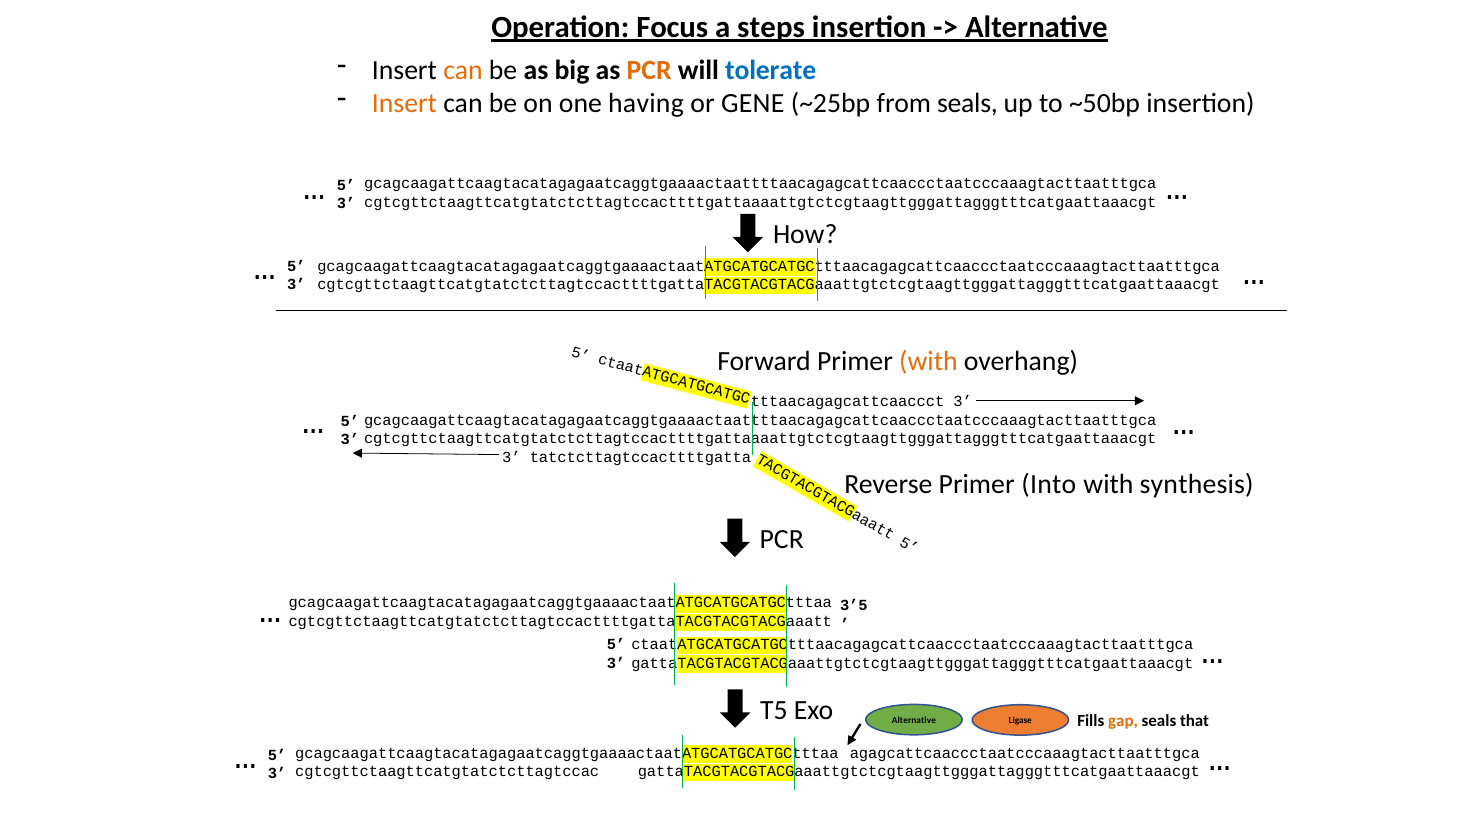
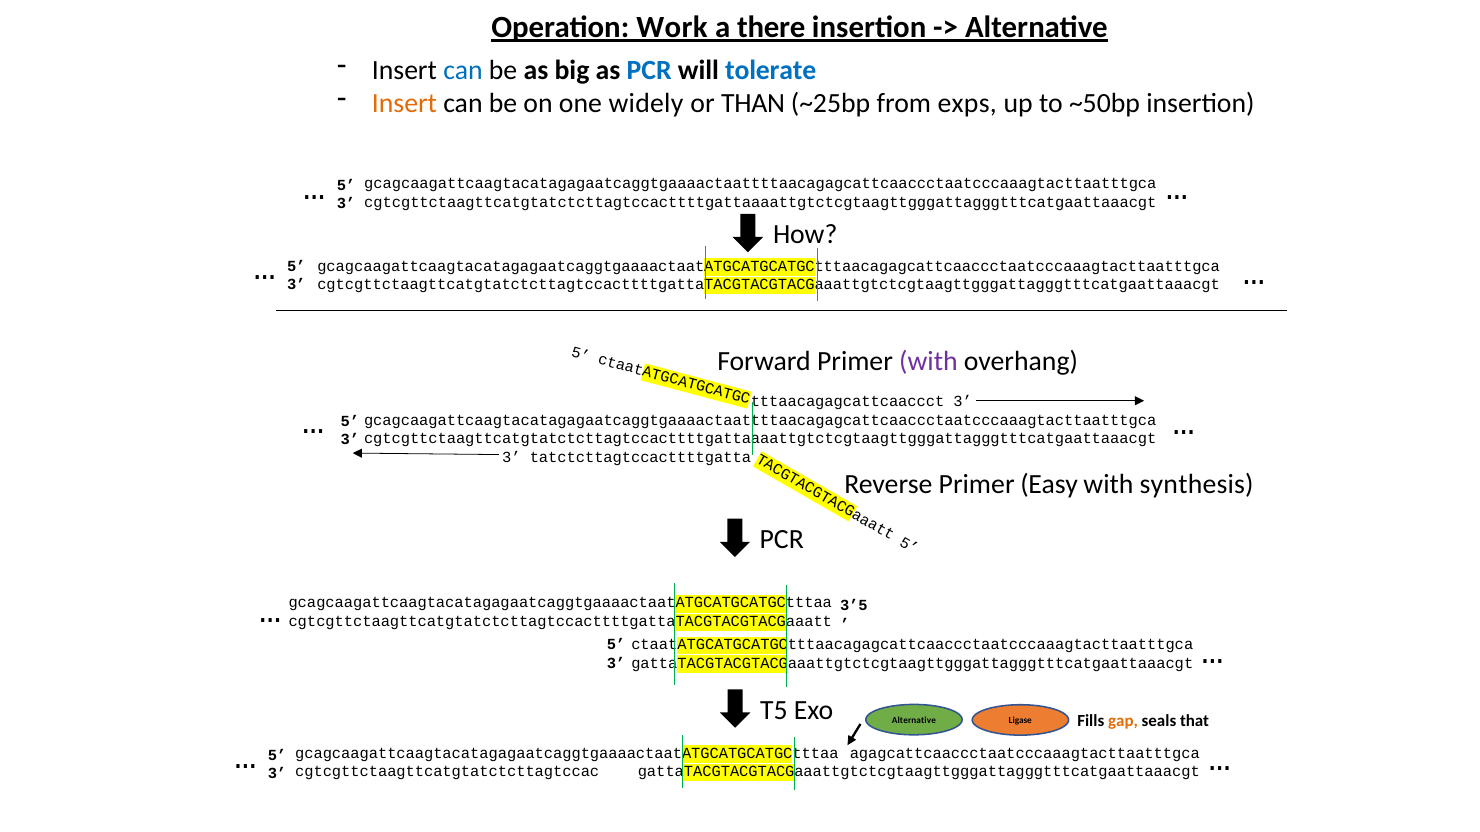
Focus: Focus -> Work (672, 27)
steps: steps -> there (771, 27)
can colour: orange -> blue (463, 70)
PCR colour: orange -> blue (649, 70)
having: having -> widely (646, 103)
GENE: GENE -> THAN (753, 103)
from seals: seals -> exps (967, 103)
with colour: orange -> purple (928, 362)
Into: Into -> Easy (1049, 485)
